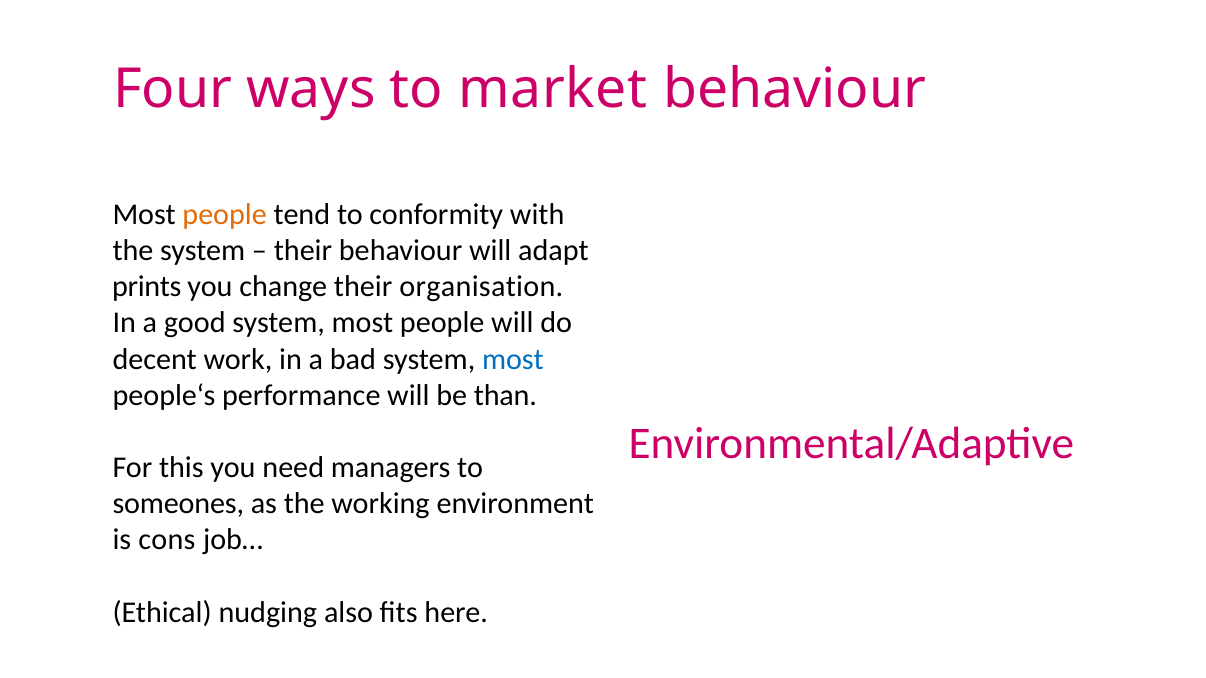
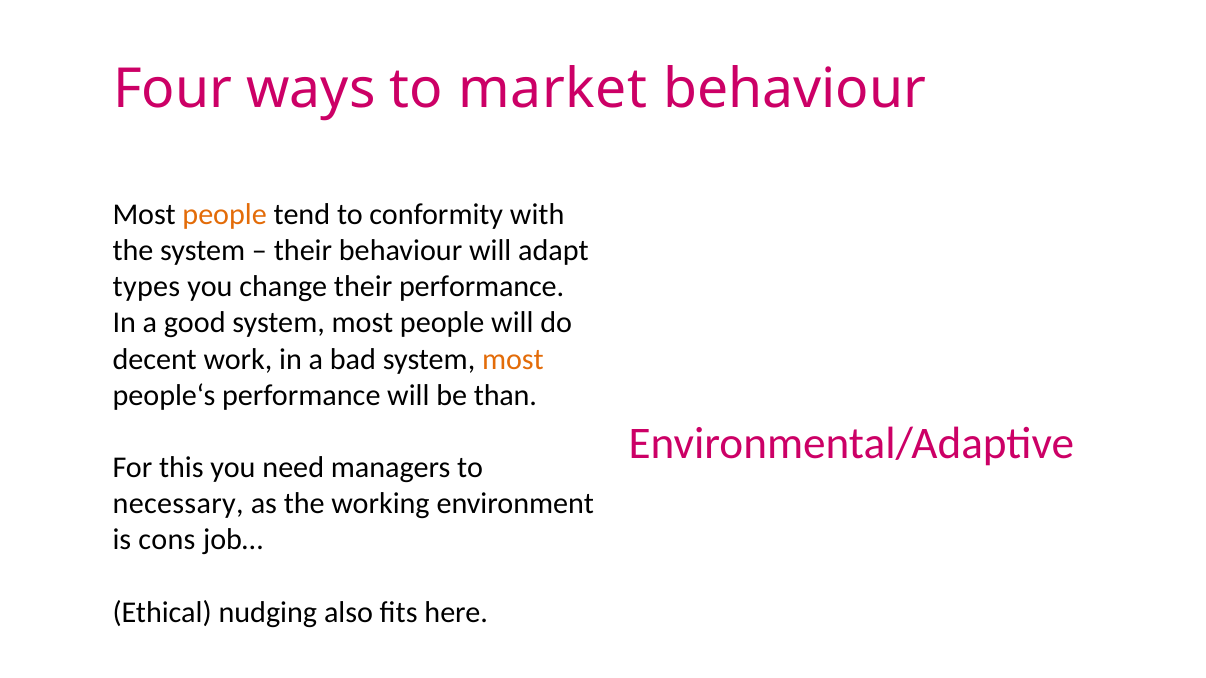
prints: prints -> types (146, 287)
organisation: organisation -> performance (482, 287)
most colour: blue -> orange (513, 359)
someones: someones -> necessary (178, 504)
